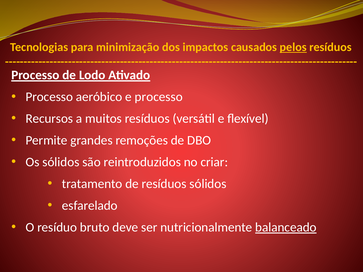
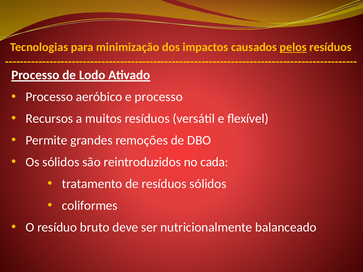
criar: criar -> cada (214, 162)
esfarelado: esfarelado -> coliformes (90, 206)
balanceado underline: present -> none (286, 228)
